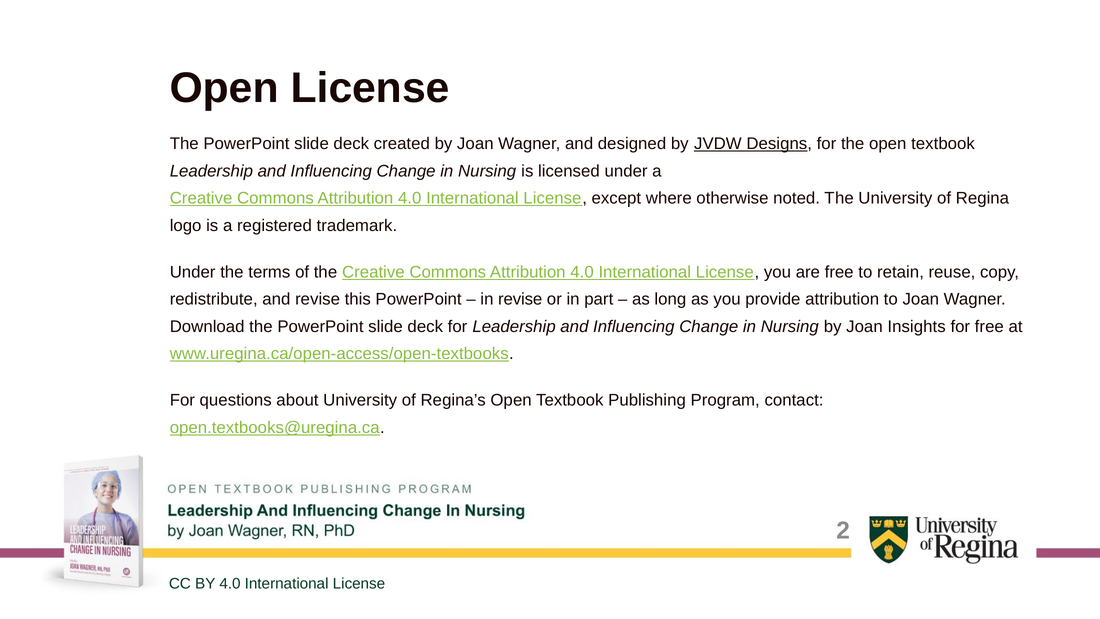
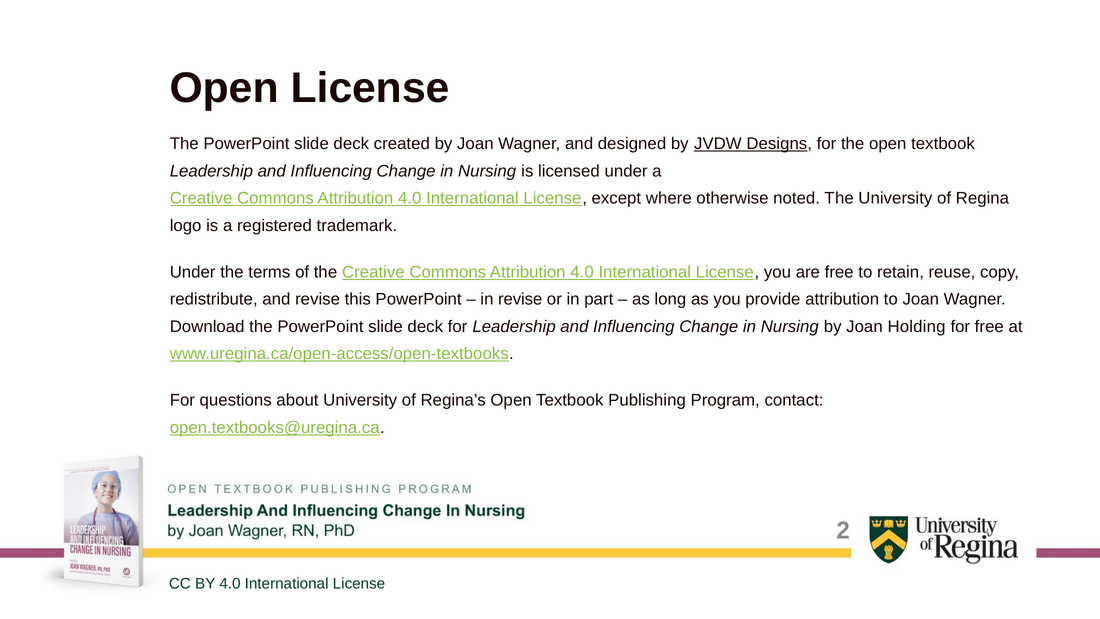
Insights: Insights -> Holding (917, 326)
